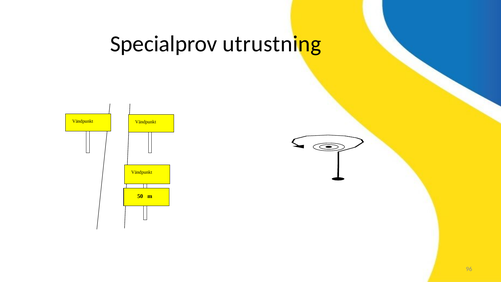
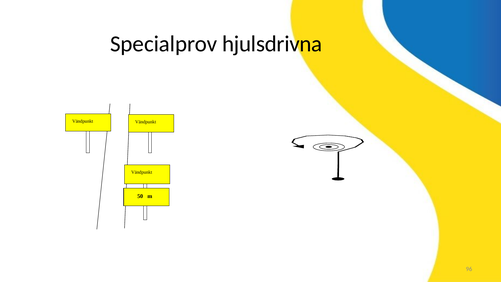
utrustning: utrustning -> hjulsdrivna (272, 44)
